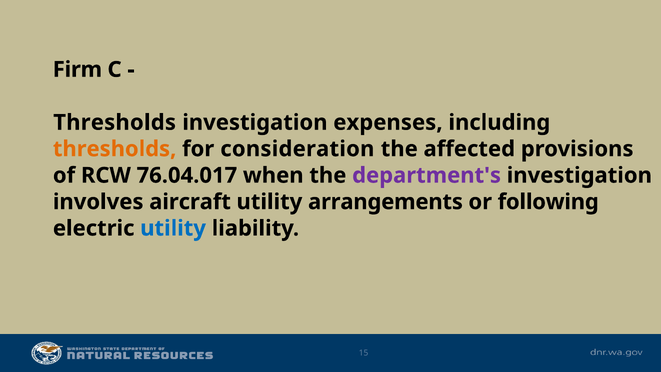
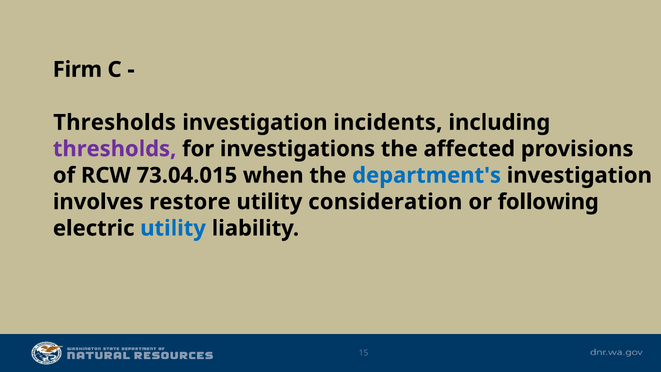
expenses: expenses -> incidents (388, 122)
thresholds colour: orange -> purple (115, 149)
consideration: consideration -> investigations (298, 149)
76.04.017: 76.04.017 -> 73.04.015 (187, 175)
department's colour: purple -> blue (427, 175)
aircraft: aircraft -> restore (190, 202)
arrangements: arrangements -> consideration (385, 202)
